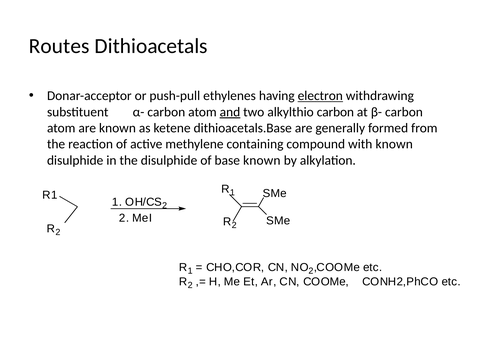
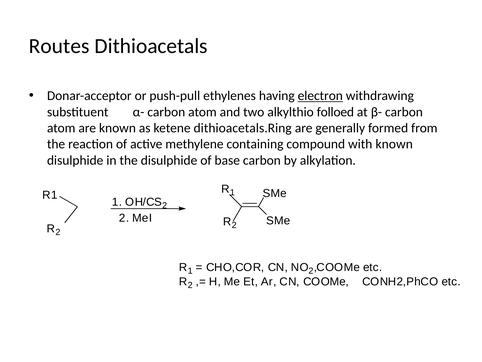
and underline: present -> none (230, 112)
alkylthio carbon: carbon -> folloed (335, 112)
dithioacetals.Base: dithioacetals.Base -> dithioacetals.Ring (243, 128)
base known: known -> carbon (262, 160)
